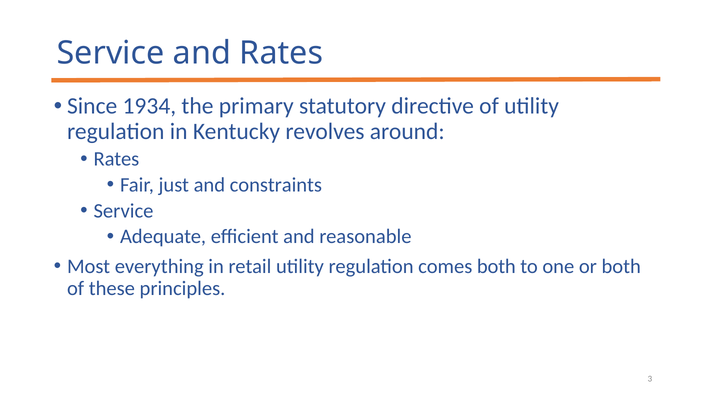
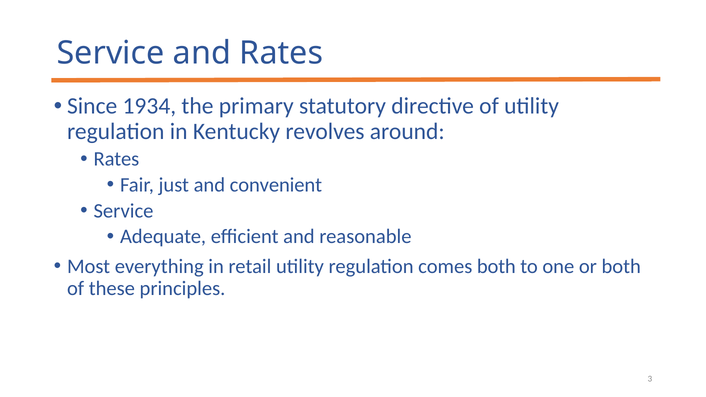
constraints: constraints -> convenient (276, 185)
